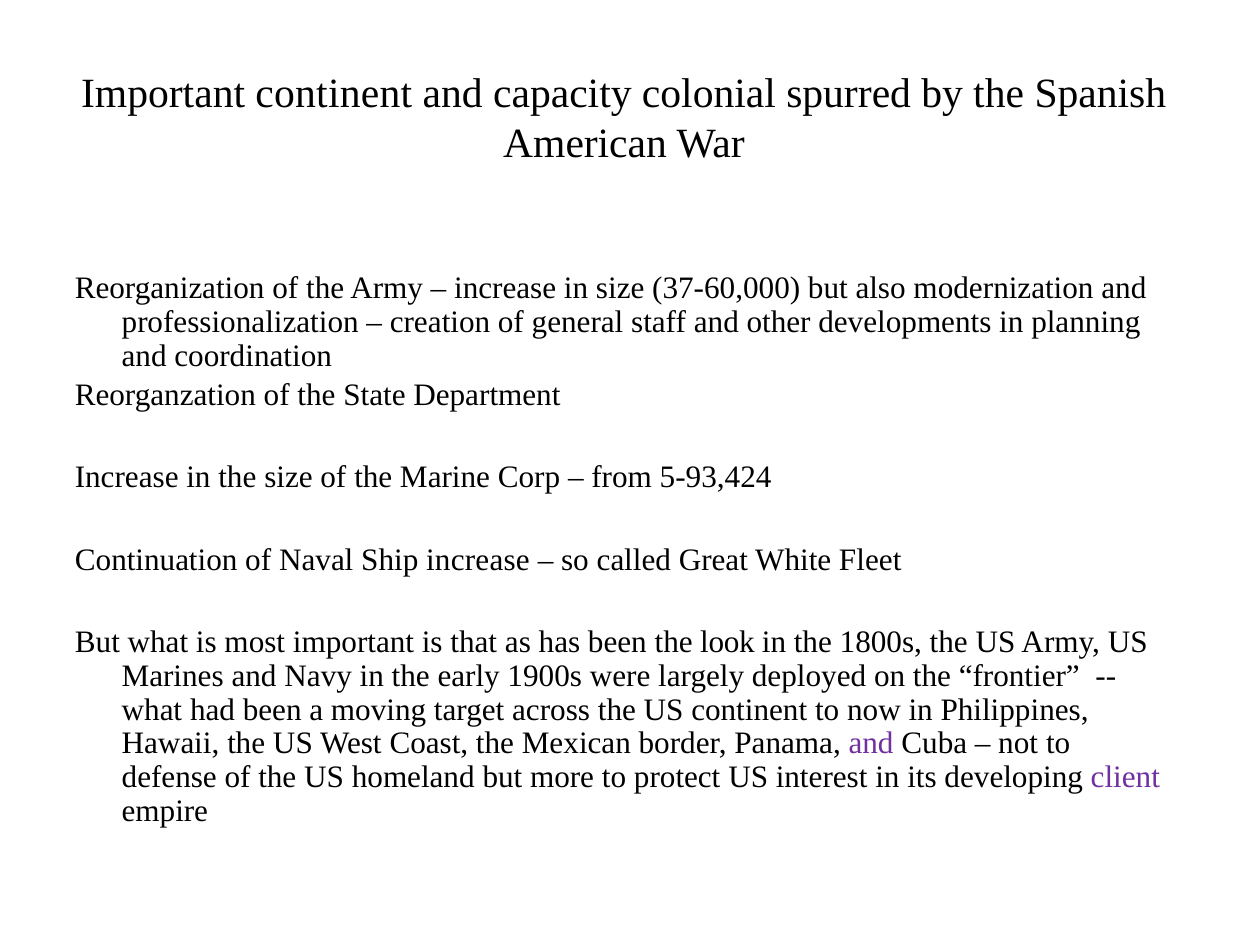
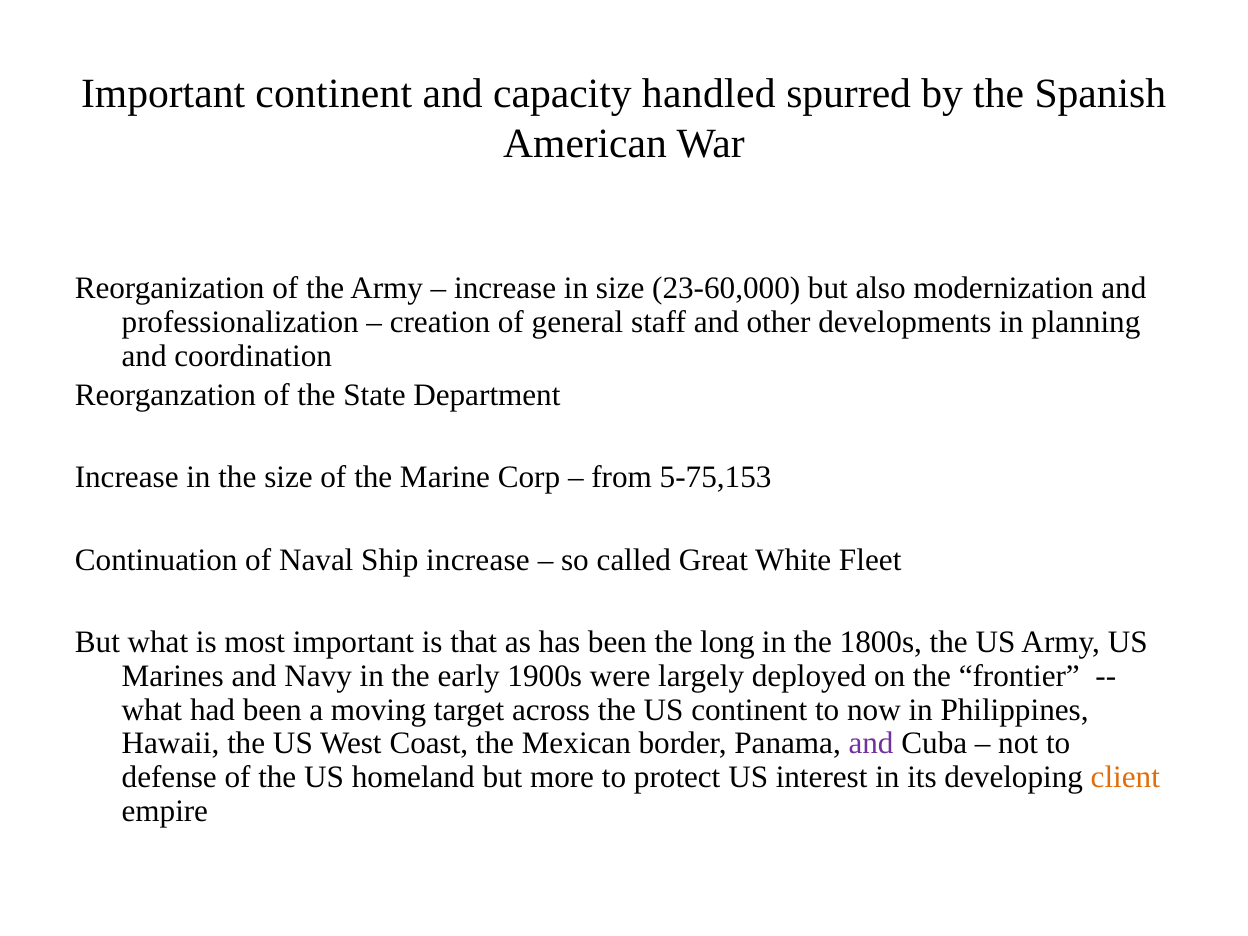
colonial: colonial -> handled (709, 93)
37-60,000: 37-60,000 -> 23-60,000 (726, 289)
5-93,424: 5-93,424 -> 5-75,153 (716, 478)
look: look -> long (727, 642)
client colour: purple -> orange (1125, 777)
